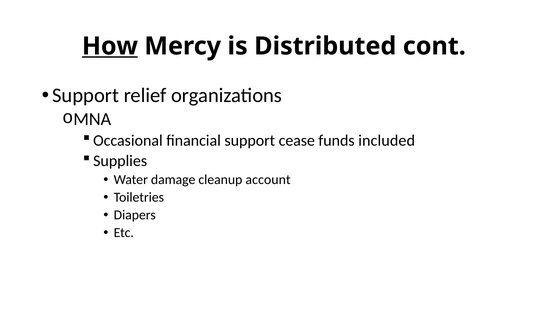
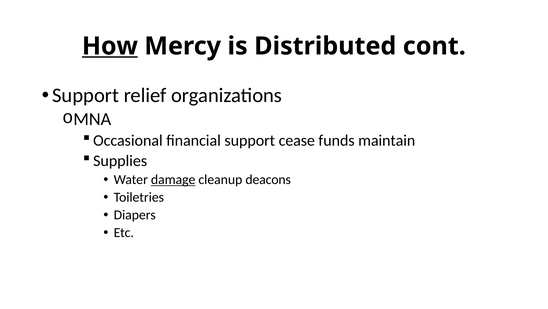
included: included -> maintain (387, 140)
damage underline: none -> present (173, 179)
account: account -> deacons (268, 179)
